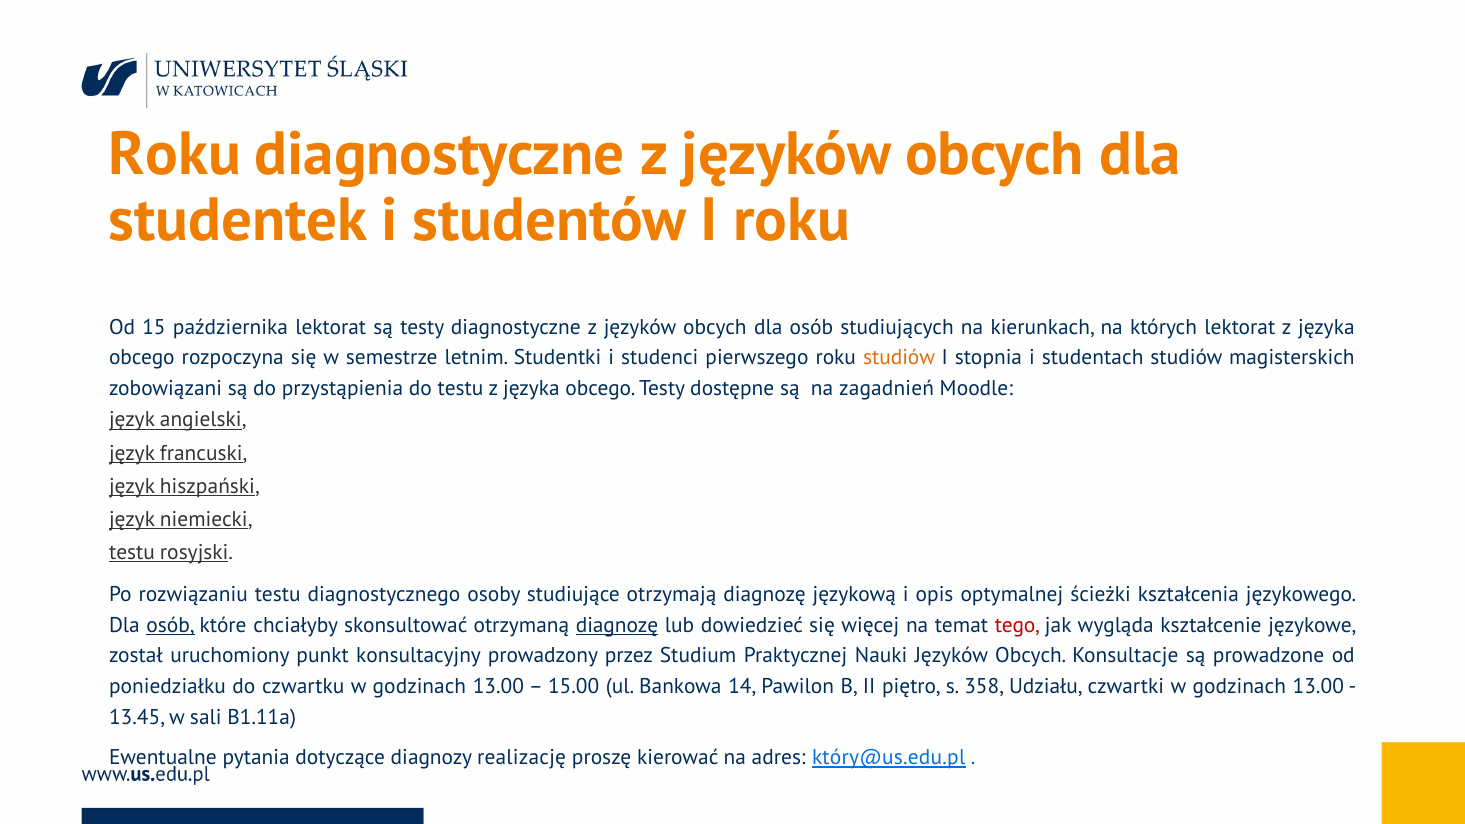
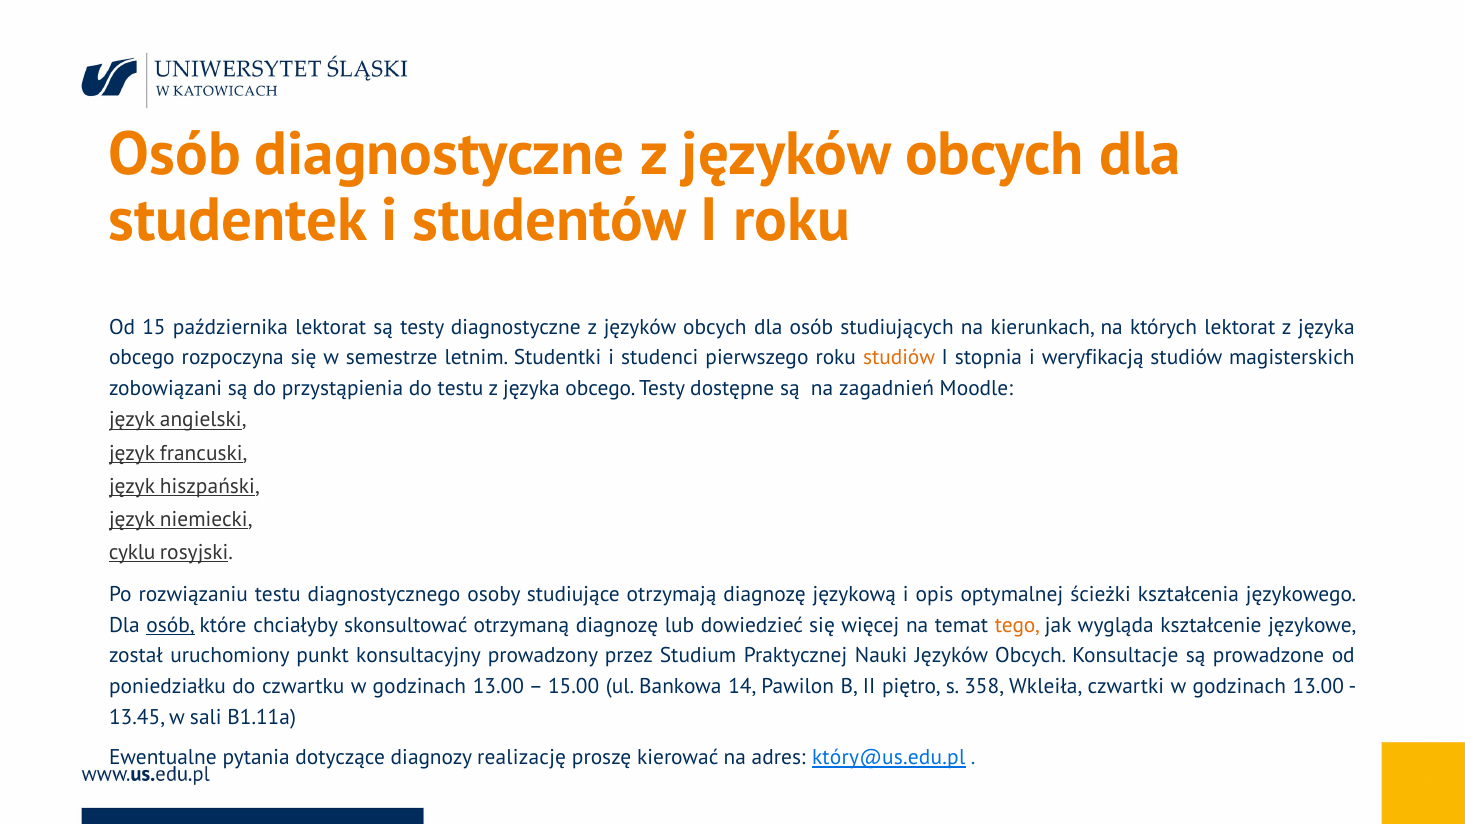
Roku: Roku -> Osób (175, 155)
studentach: studentach -> weryfikacją (1093, 358)
testu: testu -> cyklu (132, 552)
diagnozę underline: present -> none (617, 625)
tego colour: red -> orange (1017, 625)
Udziału: Udziału -> Wkleiła (1046, 687)
